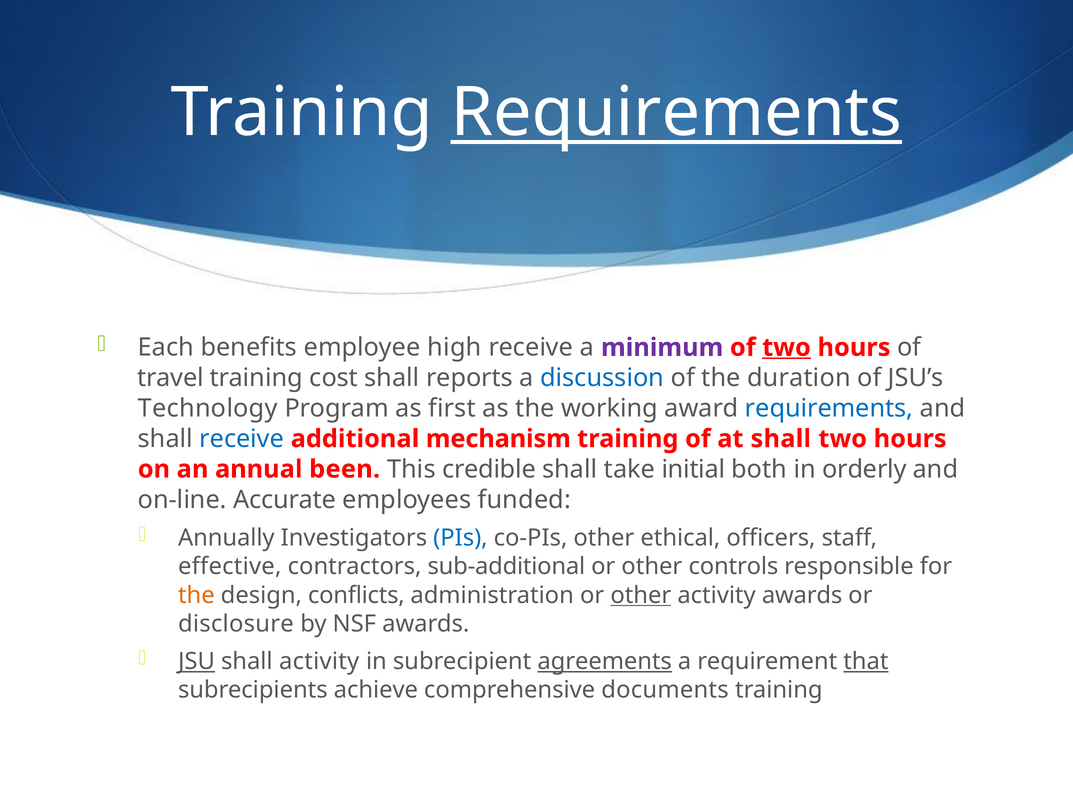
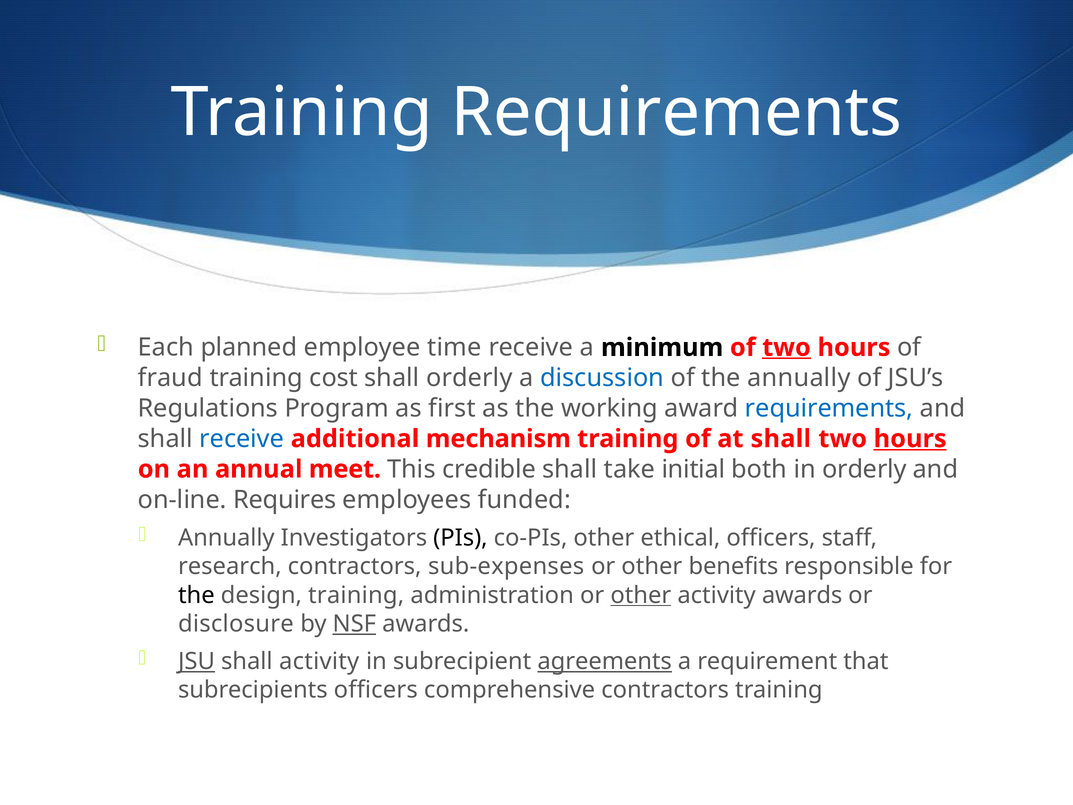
Requirements underline: present -> none (676, 112)
benefits: benefits -> planned (249, 347)
high: high -> time (454, 347)
minimum colour: purple -> black (662, 347)
travel: travel -> fraud (170, 378)
shall reports: reports -> orderly (469, 378)
the duration: duration -> annually (799, 378)
Technology: Technology -> Regulations (208, 408)
hours underline: none -> present (910, 439)
been: been -> meet (345, 469)
Accurate: Accurate -> Requires (285, 499)
PIs colour: blue -> black (460, 538)
effective: effective -> research (230, 566)
sub-additional: sub-additional -> sub-expenses (506, 566)
controls: controls -> benefits (733, 566)
the colour: orange -> black (196, 595)
design conflicts: conflicts -> training (356, 595)
NSF underline: none -> present (354, 624)
that underline: present -> none (866, 661)
subrecipients achieve: achieve -> officers (376, 690)
comprehensive documents: documents -> contractors (665, 690)
